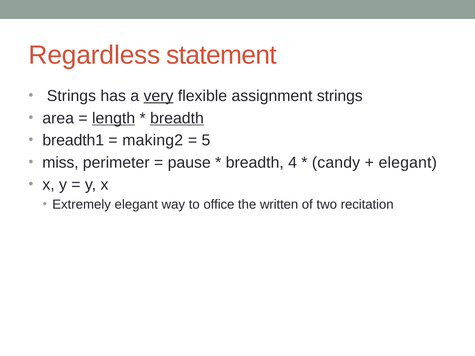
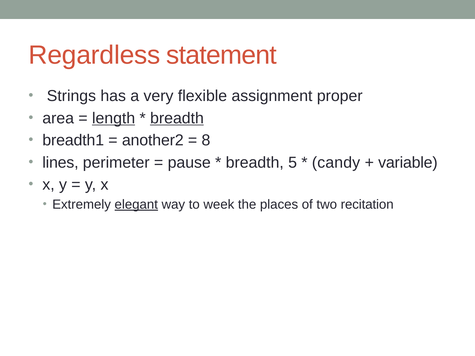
very underline: present -> none (159, 96)
assignment strings: strings -> proper (340, 96)
making2: making2 -> another2 (153, 140)
5: 5 -> 8 (206, 140)
miss: miss -> lines (60, 163)
4: 4 -> 5 (293, 163)
elegant: elegant -> variable (408, 163)
elegant underline: none -> present (136, 205)
office: office -> week (219, 205)
written: written -> places (279, 205)
